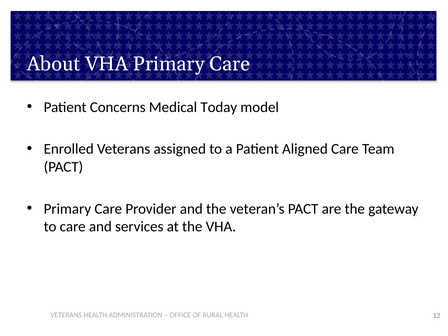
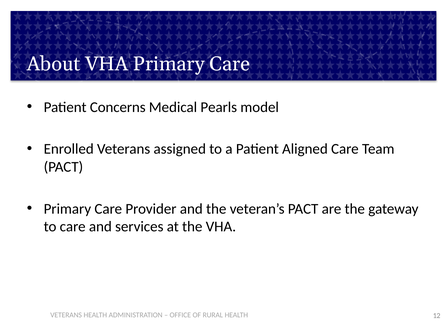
Today: Today -> Pearls (219, 107)
